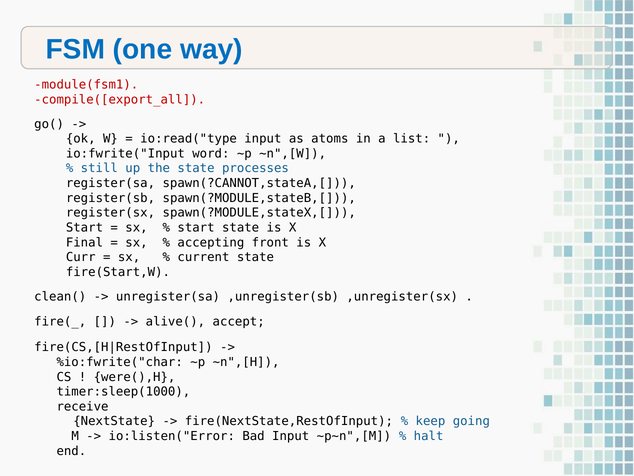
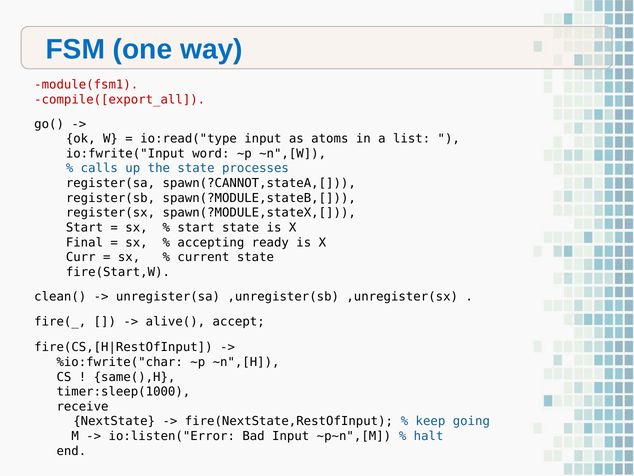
still: still -> calls (99, 168)
front: front -> ready (270, 242)
were(),H: were(),H -> same(),H (135, 377)
